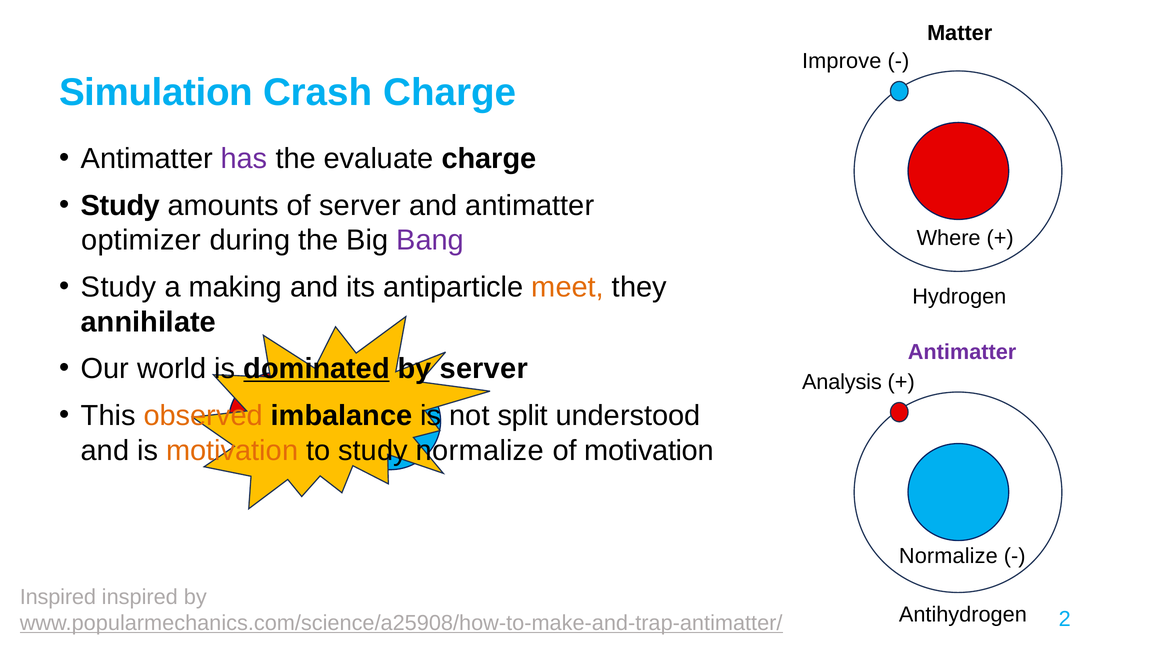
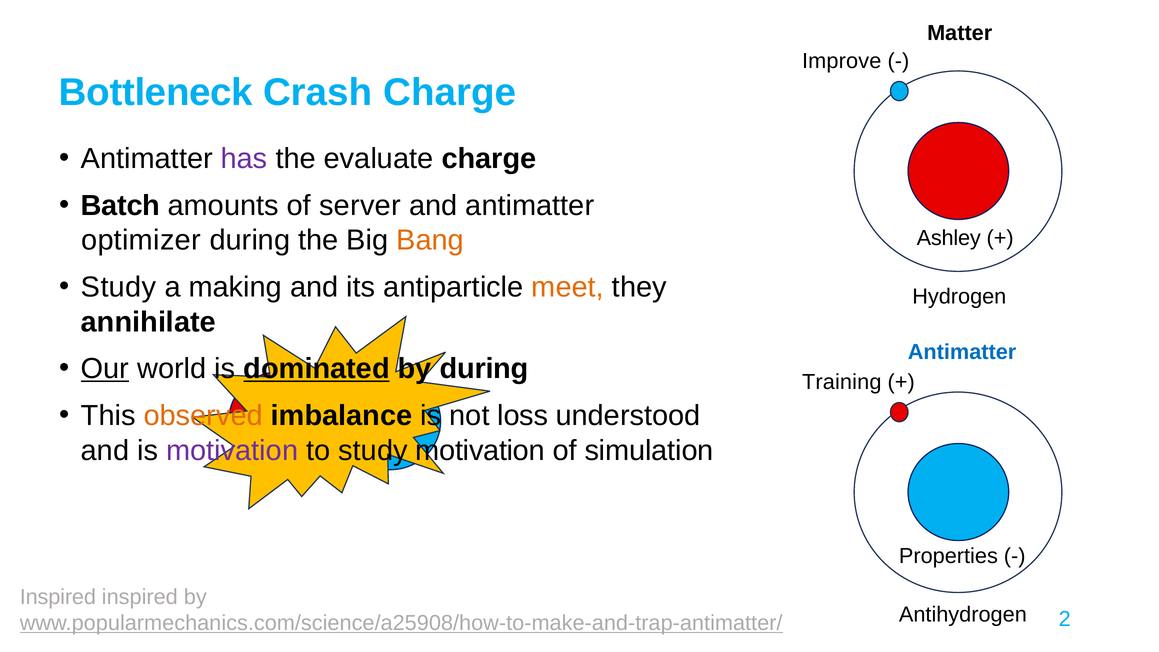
Simulation: Simulation -> Bottleneck (156, 92)
Study: Study -> Batch (120, 206)
Bang colour: purple -> orange (430, 240)
Where: Where -> Ashley (949, 238)
Antimatter colour: purple -> blue (962, 352)
Our underline: none -> present (105, 369)
by server: server -> during (484, 369)
Analysis: Analysis -> Training (842, 382)
split: split -> loss (523, 416)
motivation colour: orange -> purple (232, 450)
study normalize: normalize -> motivation (480, 450)
of motivation: motivation -> simulation (649, 450)
Normalize: Normalize -> Properties (948, 556)
